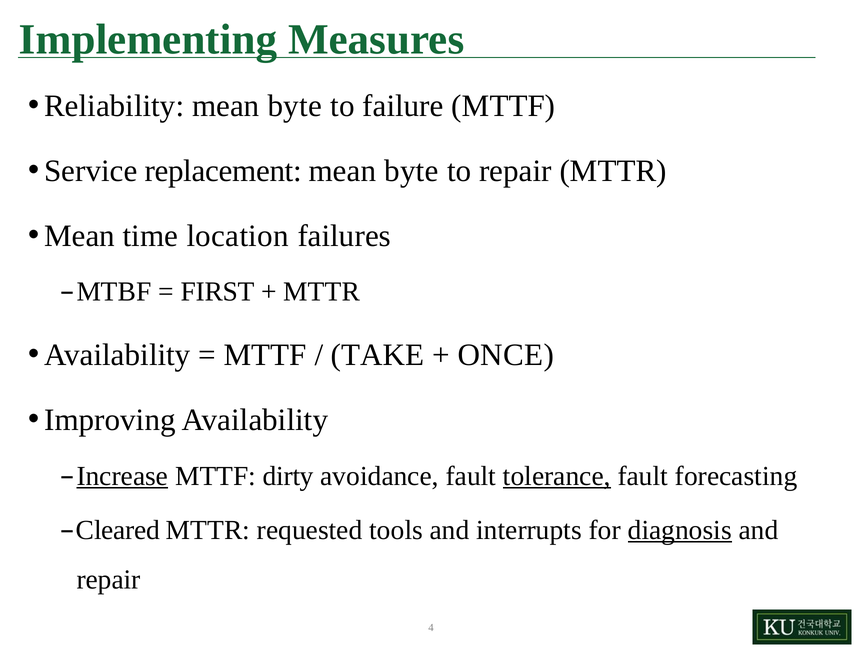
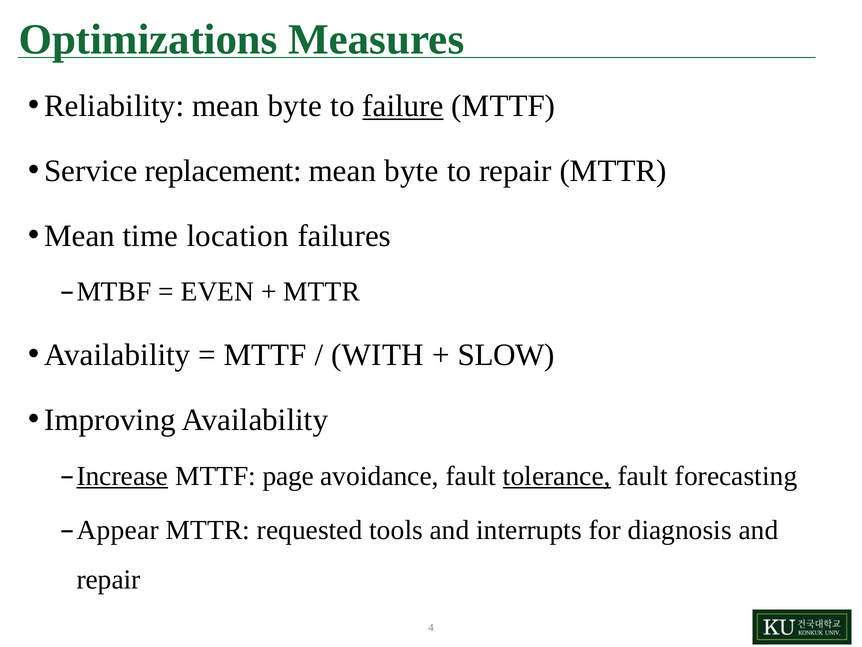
Implementing: Implementing -> Optimizations (148, 39)
failure underline: none -> present (403, 106)
FIRST: FIRST -> EVEN (217, 292)
TAKE: TAKE -> WITH (378, 355)
ONCE: ONCE -> SLOW (506, 355)
dirty: dirty -> page (288, 476)
Cleared: Cleared -> Appear (118, 530)
diagnosis underline: present -> none (680, 530)
